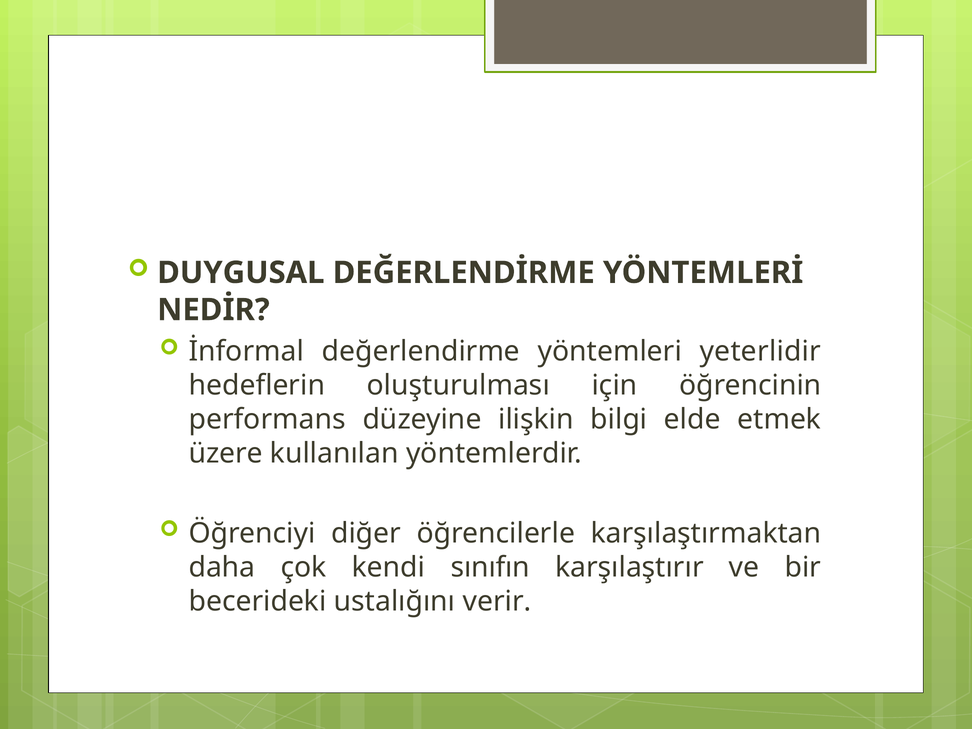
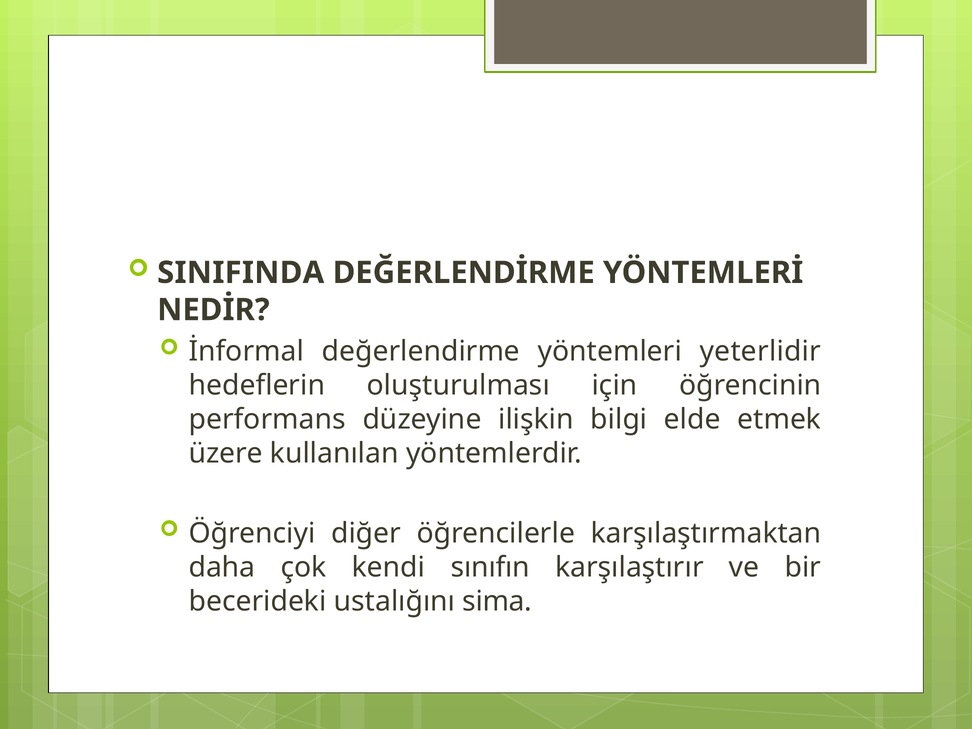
DUYGUSAL: DUYGUSAL -> SINIFINDA (241, 273)
verir: verir -> sima (497, 601)
